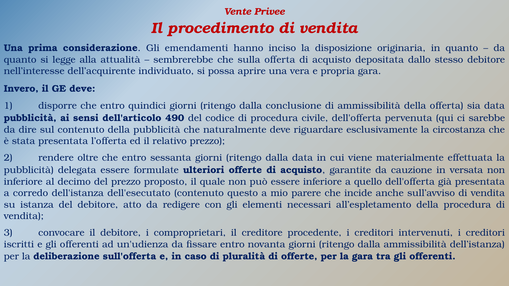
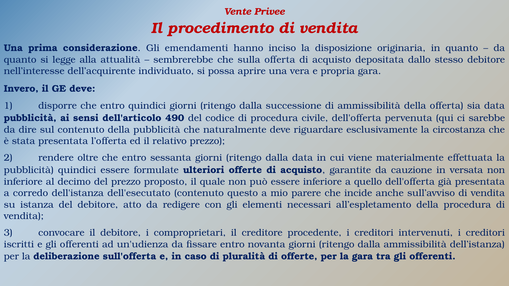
conclusione: conclusione -> successione (294, 106)
pubblicità delegata: delegata -> quindici (77, 170)
